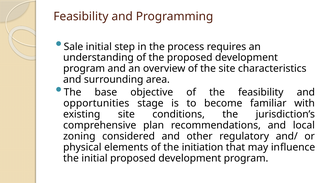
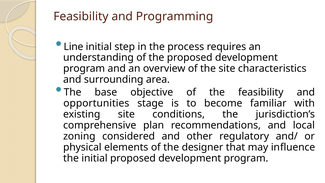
Sale: Sale -> Line (73, 47)
initiation: initiation -> designer (202, 147)
